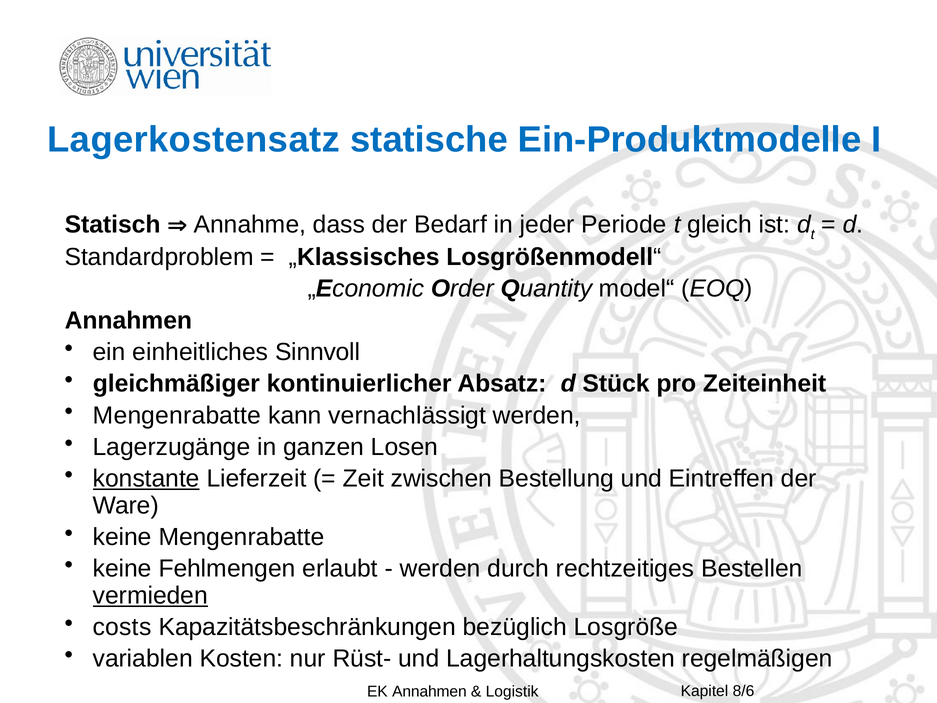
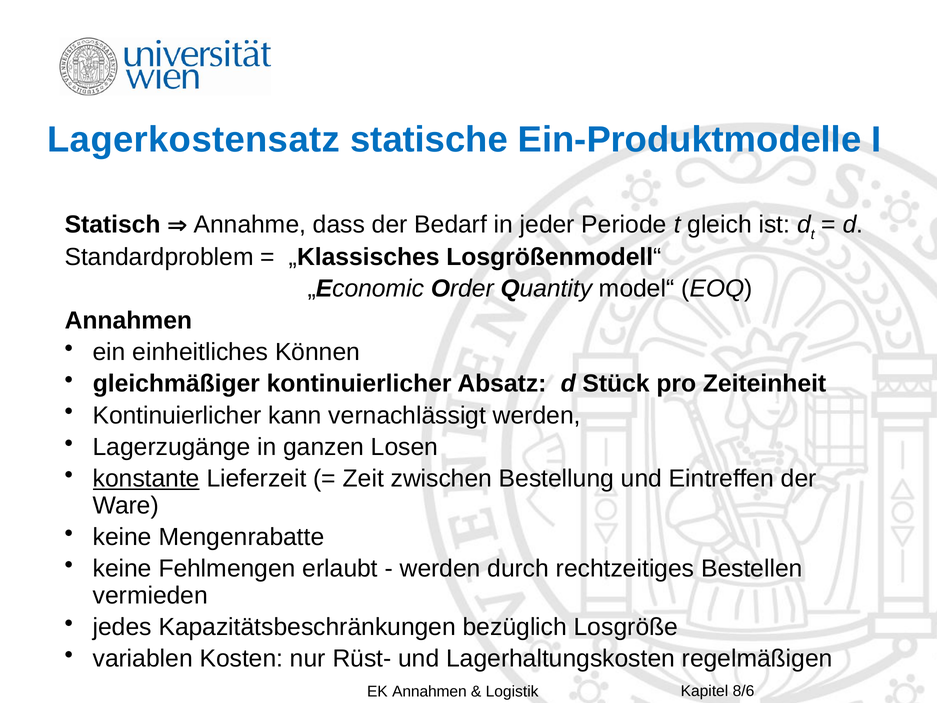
Sinnvoll: Sinnvoll -> Können (318, 352)
Mengenrabatte: Mengenrabatte -> Kontinuierlicher (177, 415)
vermieden underline: present -> none (150, 595)
costs: costs -> jedes (122, 627)
